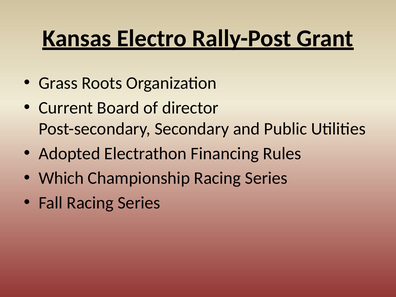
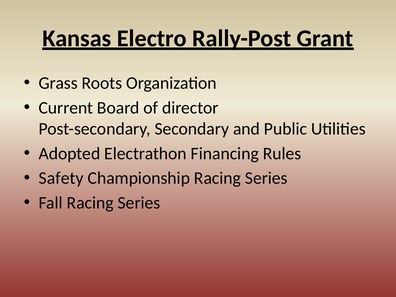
Which: Which -> Safety (61, 178)
